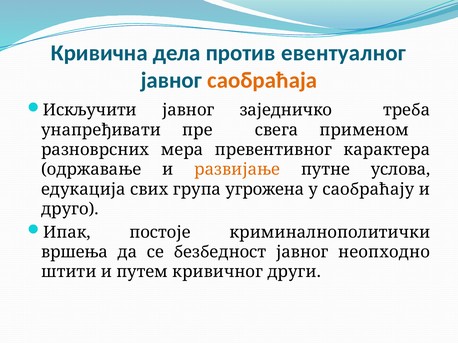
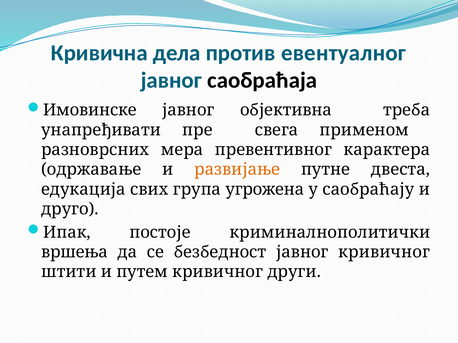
саобраћаја colour: orange -> black (262, 80)
Искључити: Искључити -> Имовинске (90, 110)
заједничко: заједничко -> објективна (286, 110)
услова: услова -> двеста (401, 170)
јавног неопходно: неопходно -> кривичног (384, 252)
